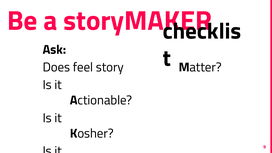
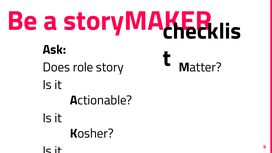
feel: feel -> role (83, 67)
